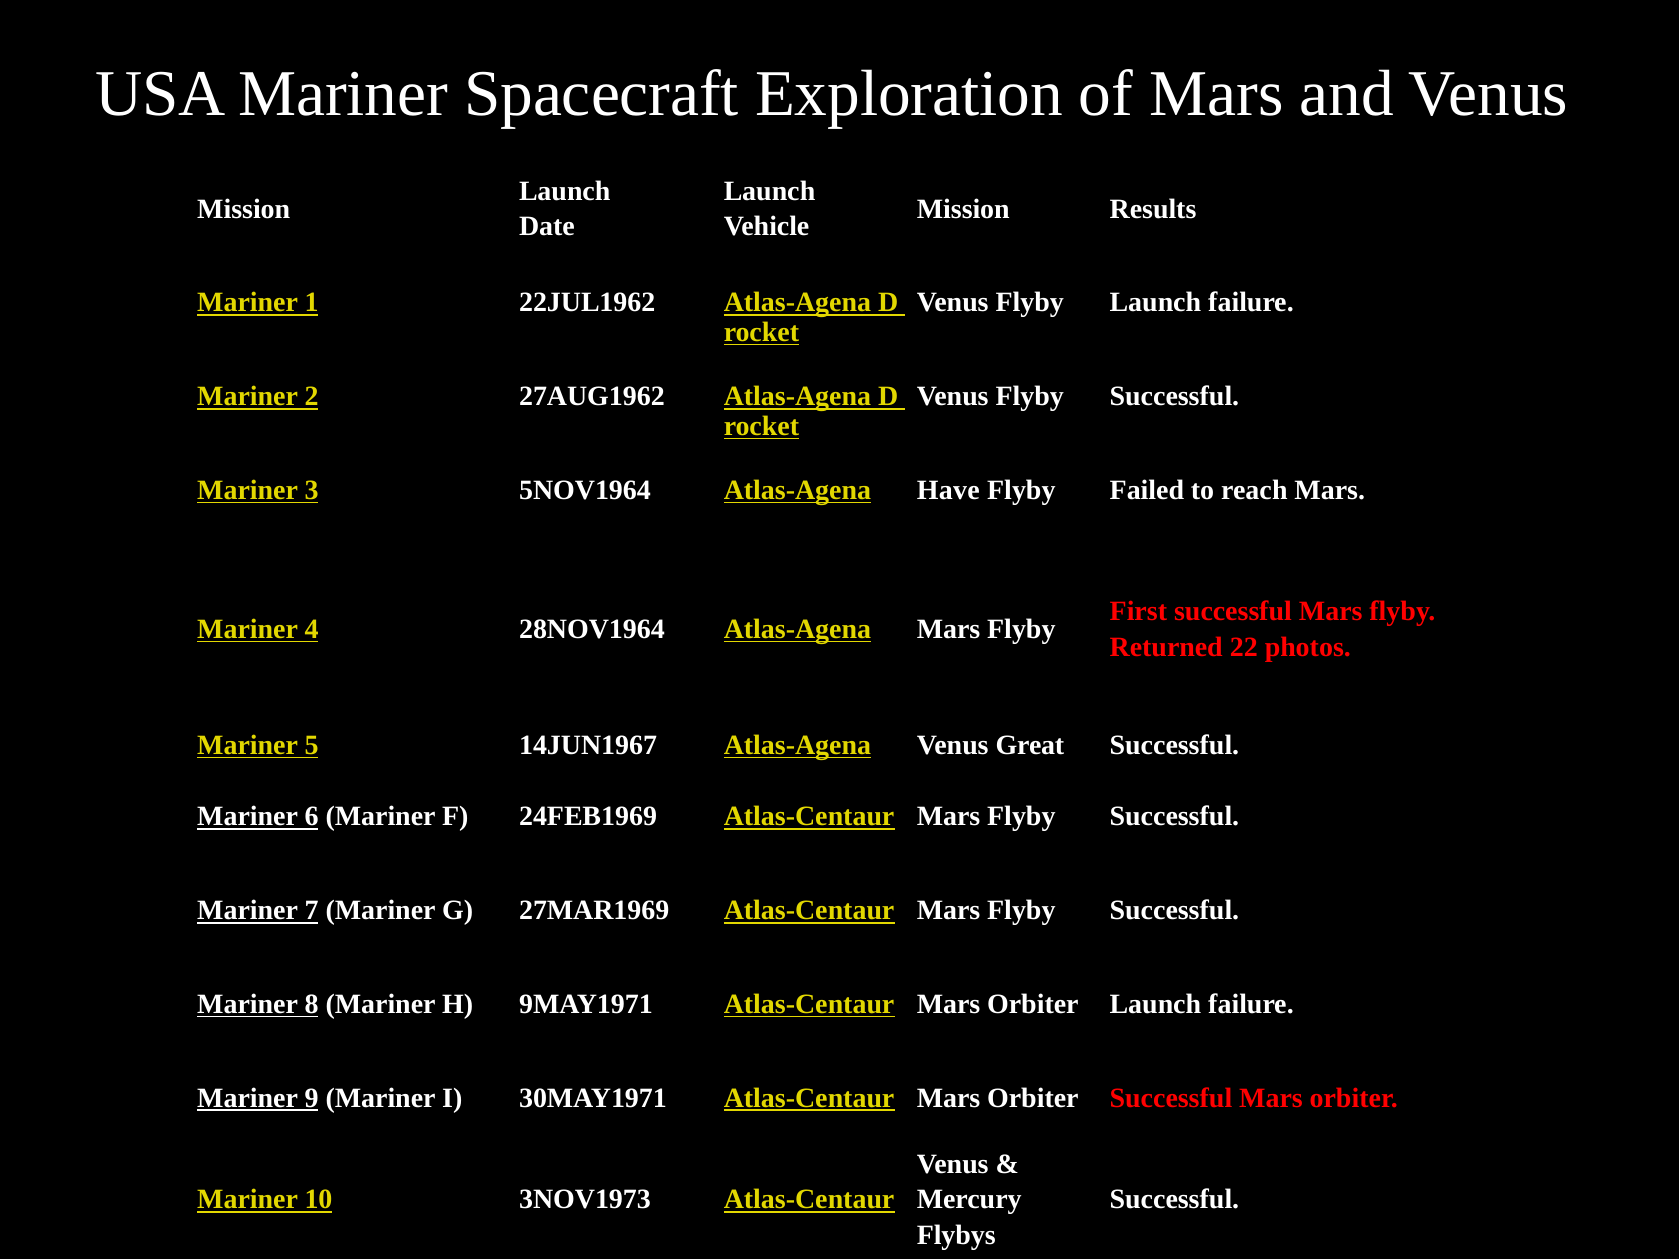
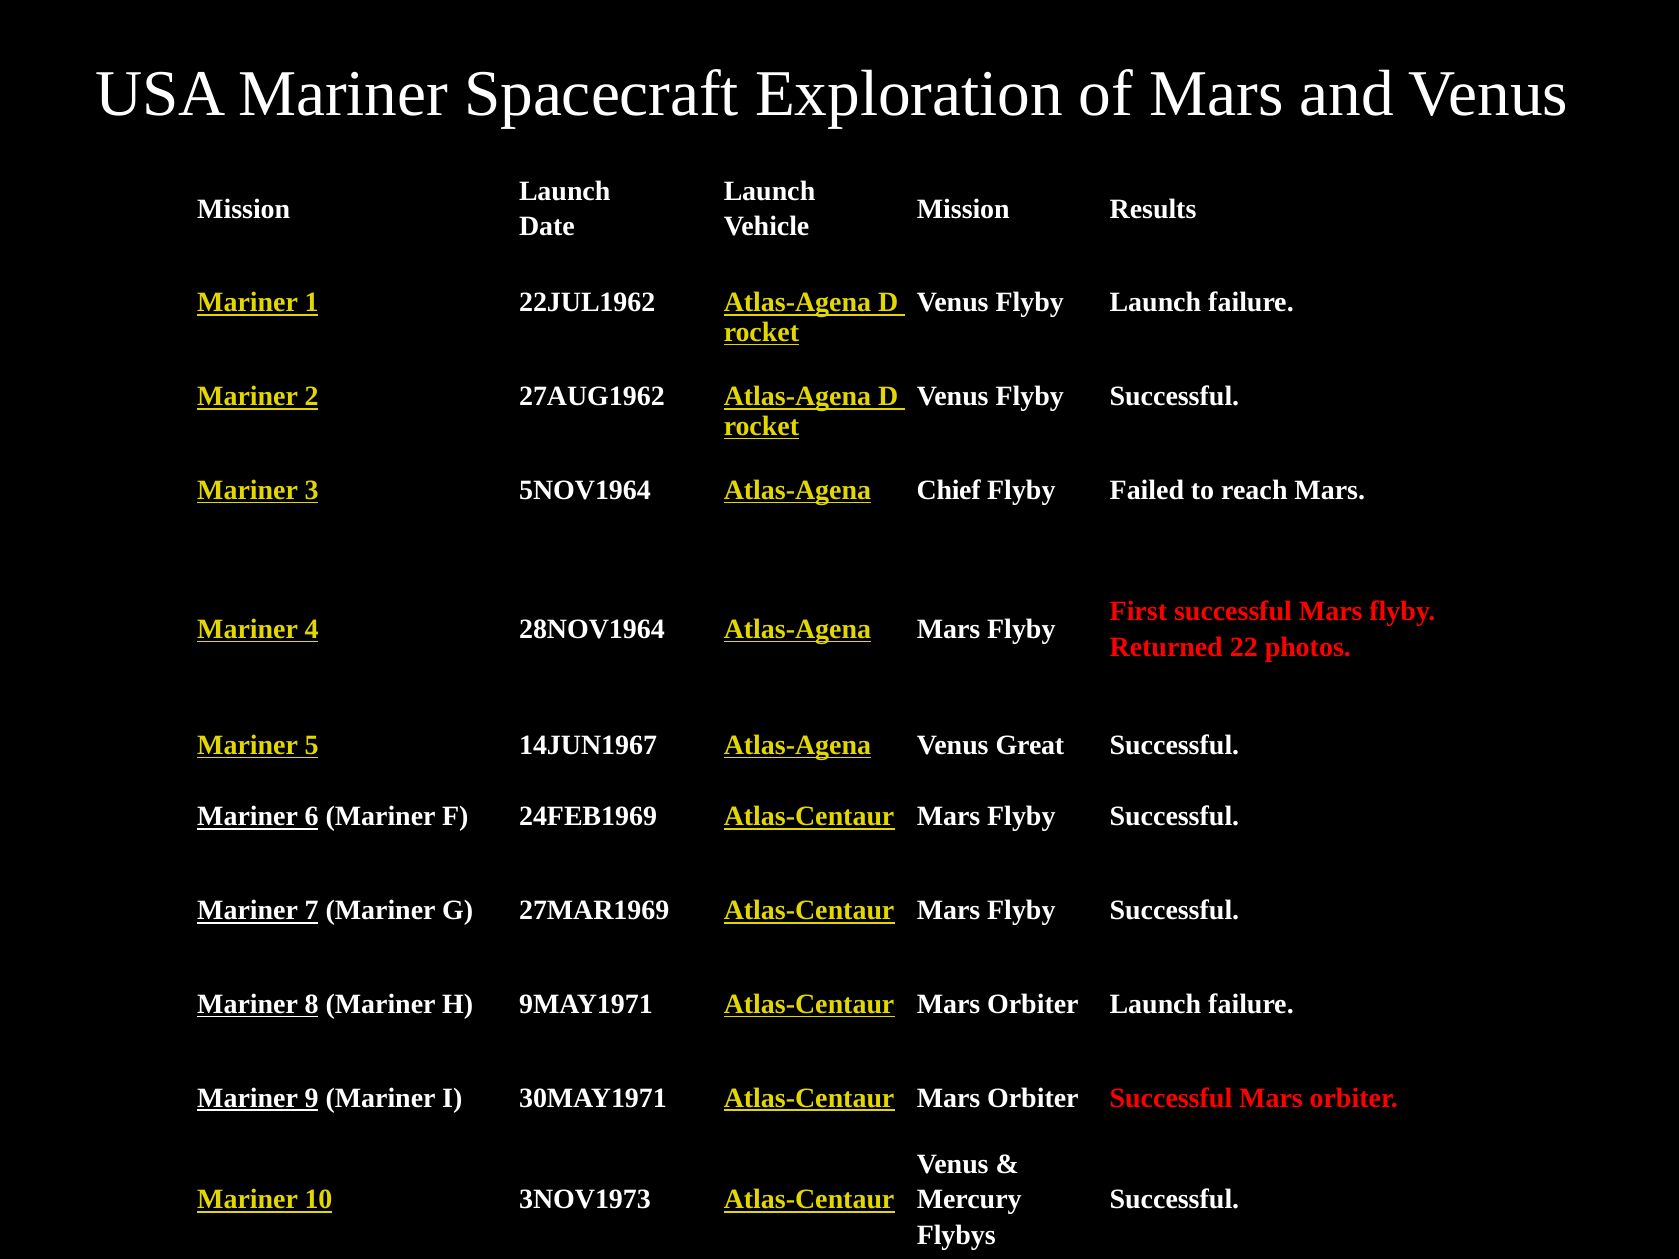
Have: Have -> Chief (949, 490)
